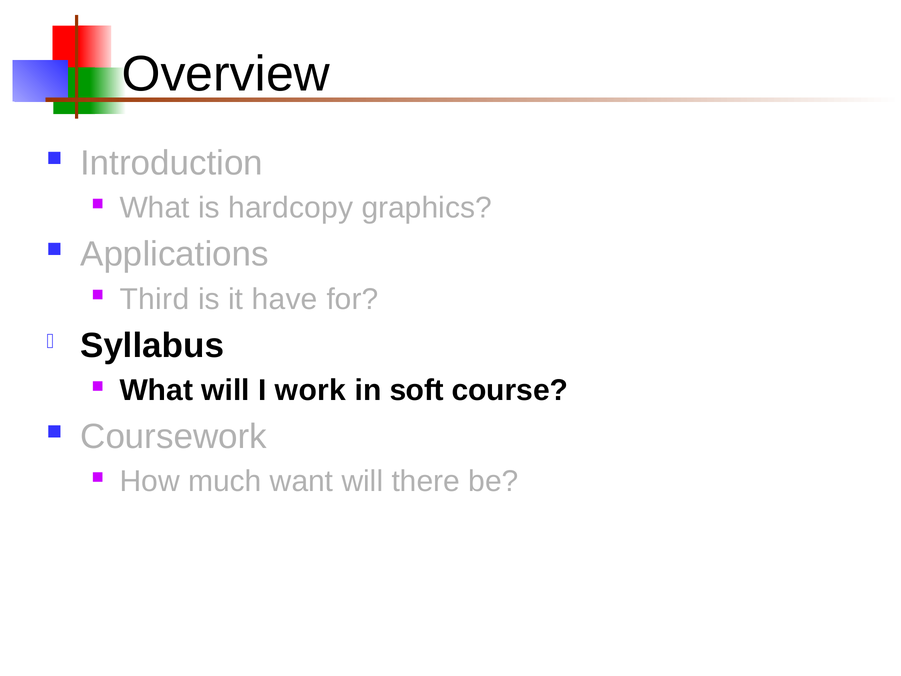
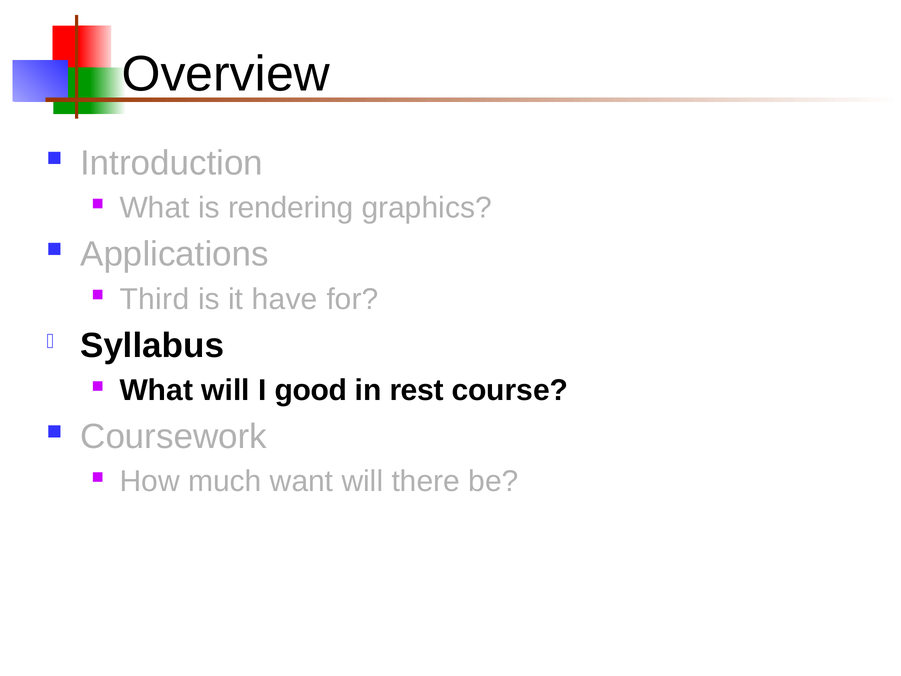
hardcopy: hardcopy -> rendering (291, 208)
work: work -> good (311, 390)
soft: soft -> rest (417, 390)
